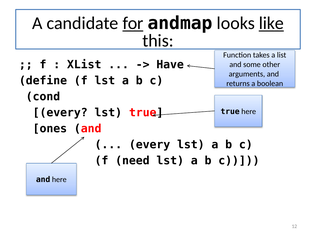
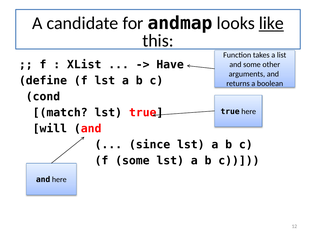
for underline: present -> none (133, 23)
every: every -> match (60, 113)
ones: ones -> will (50, 129)
every: every -> since (150, 145)
f need: need -> some (132, 161)
